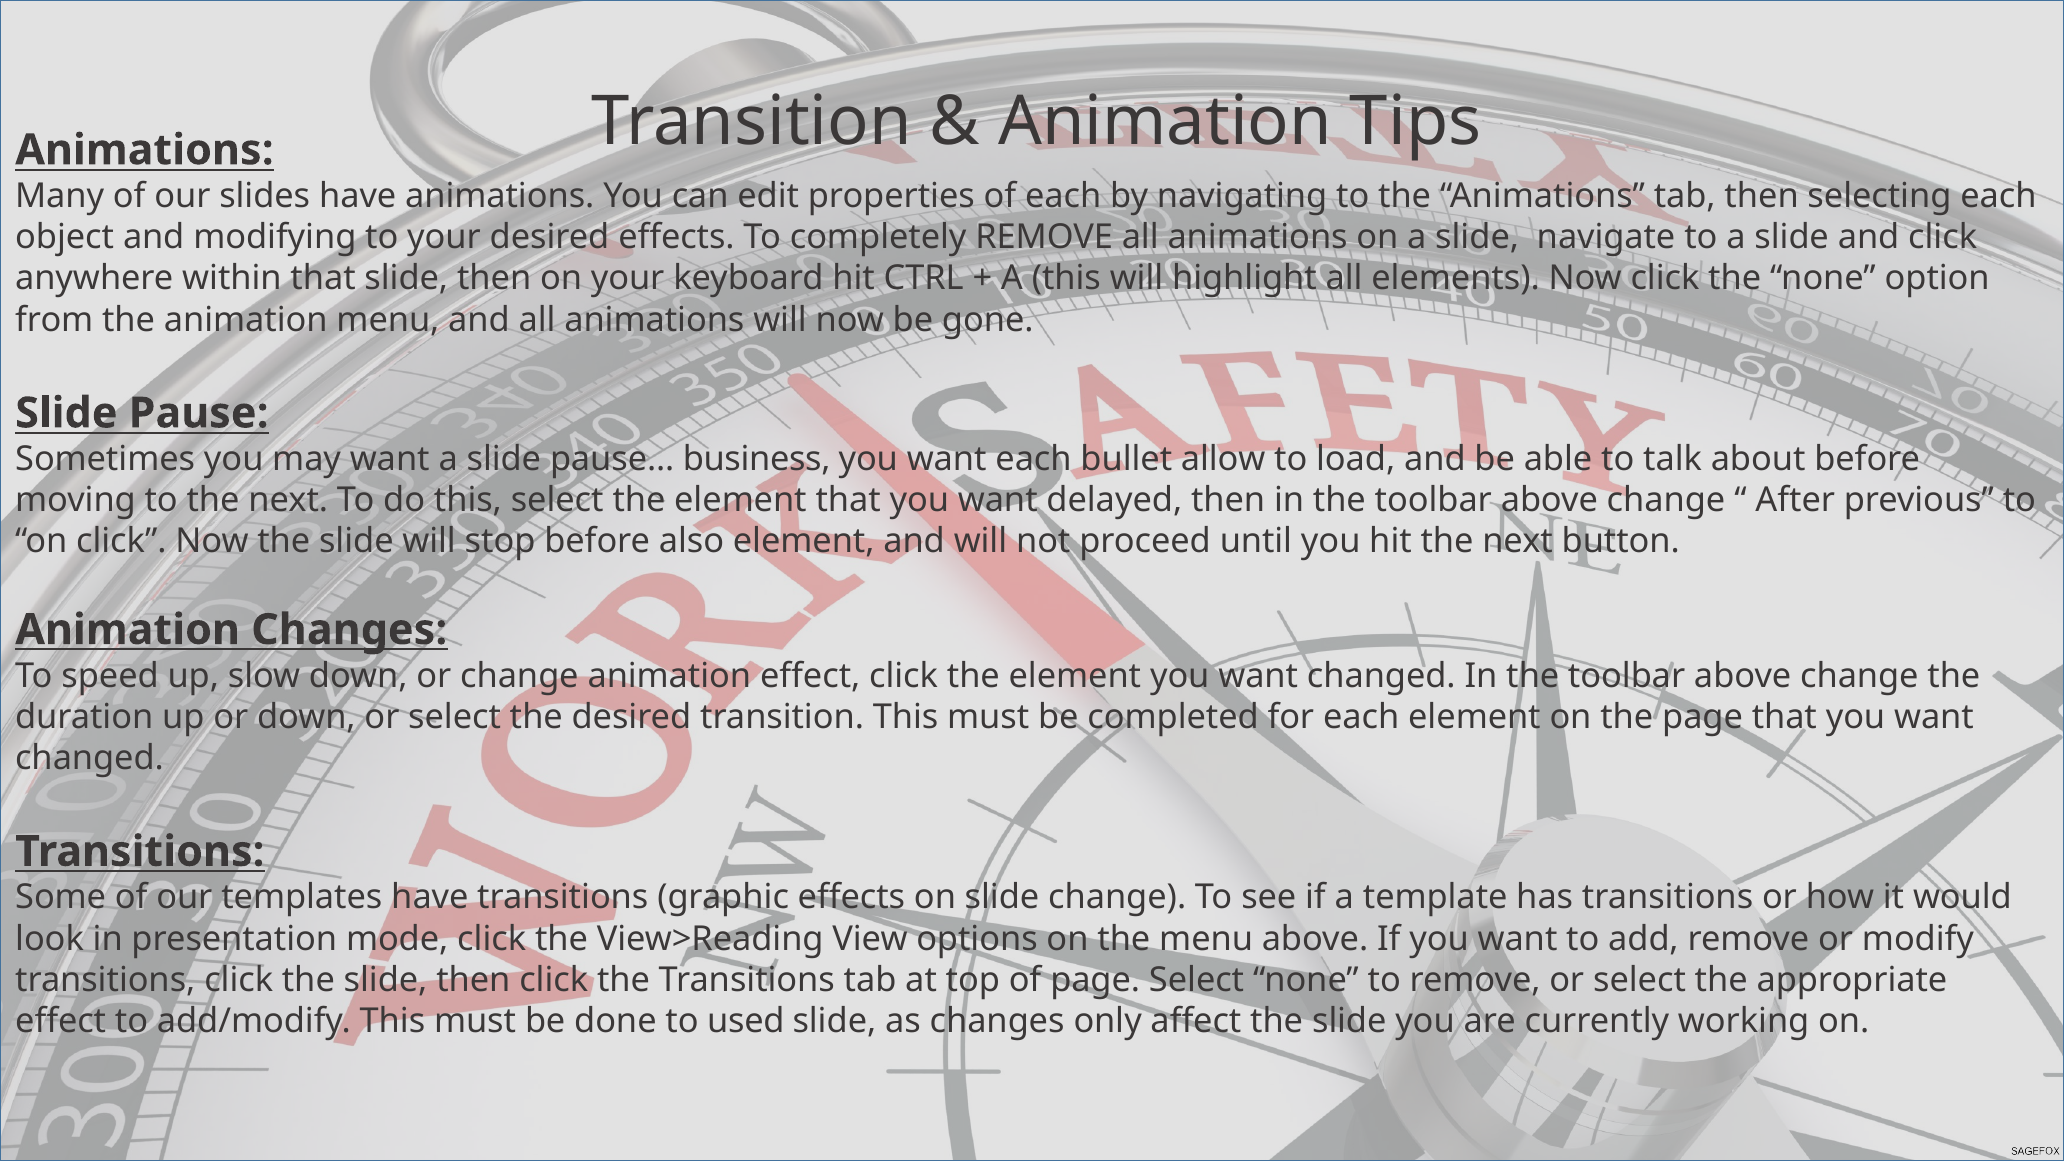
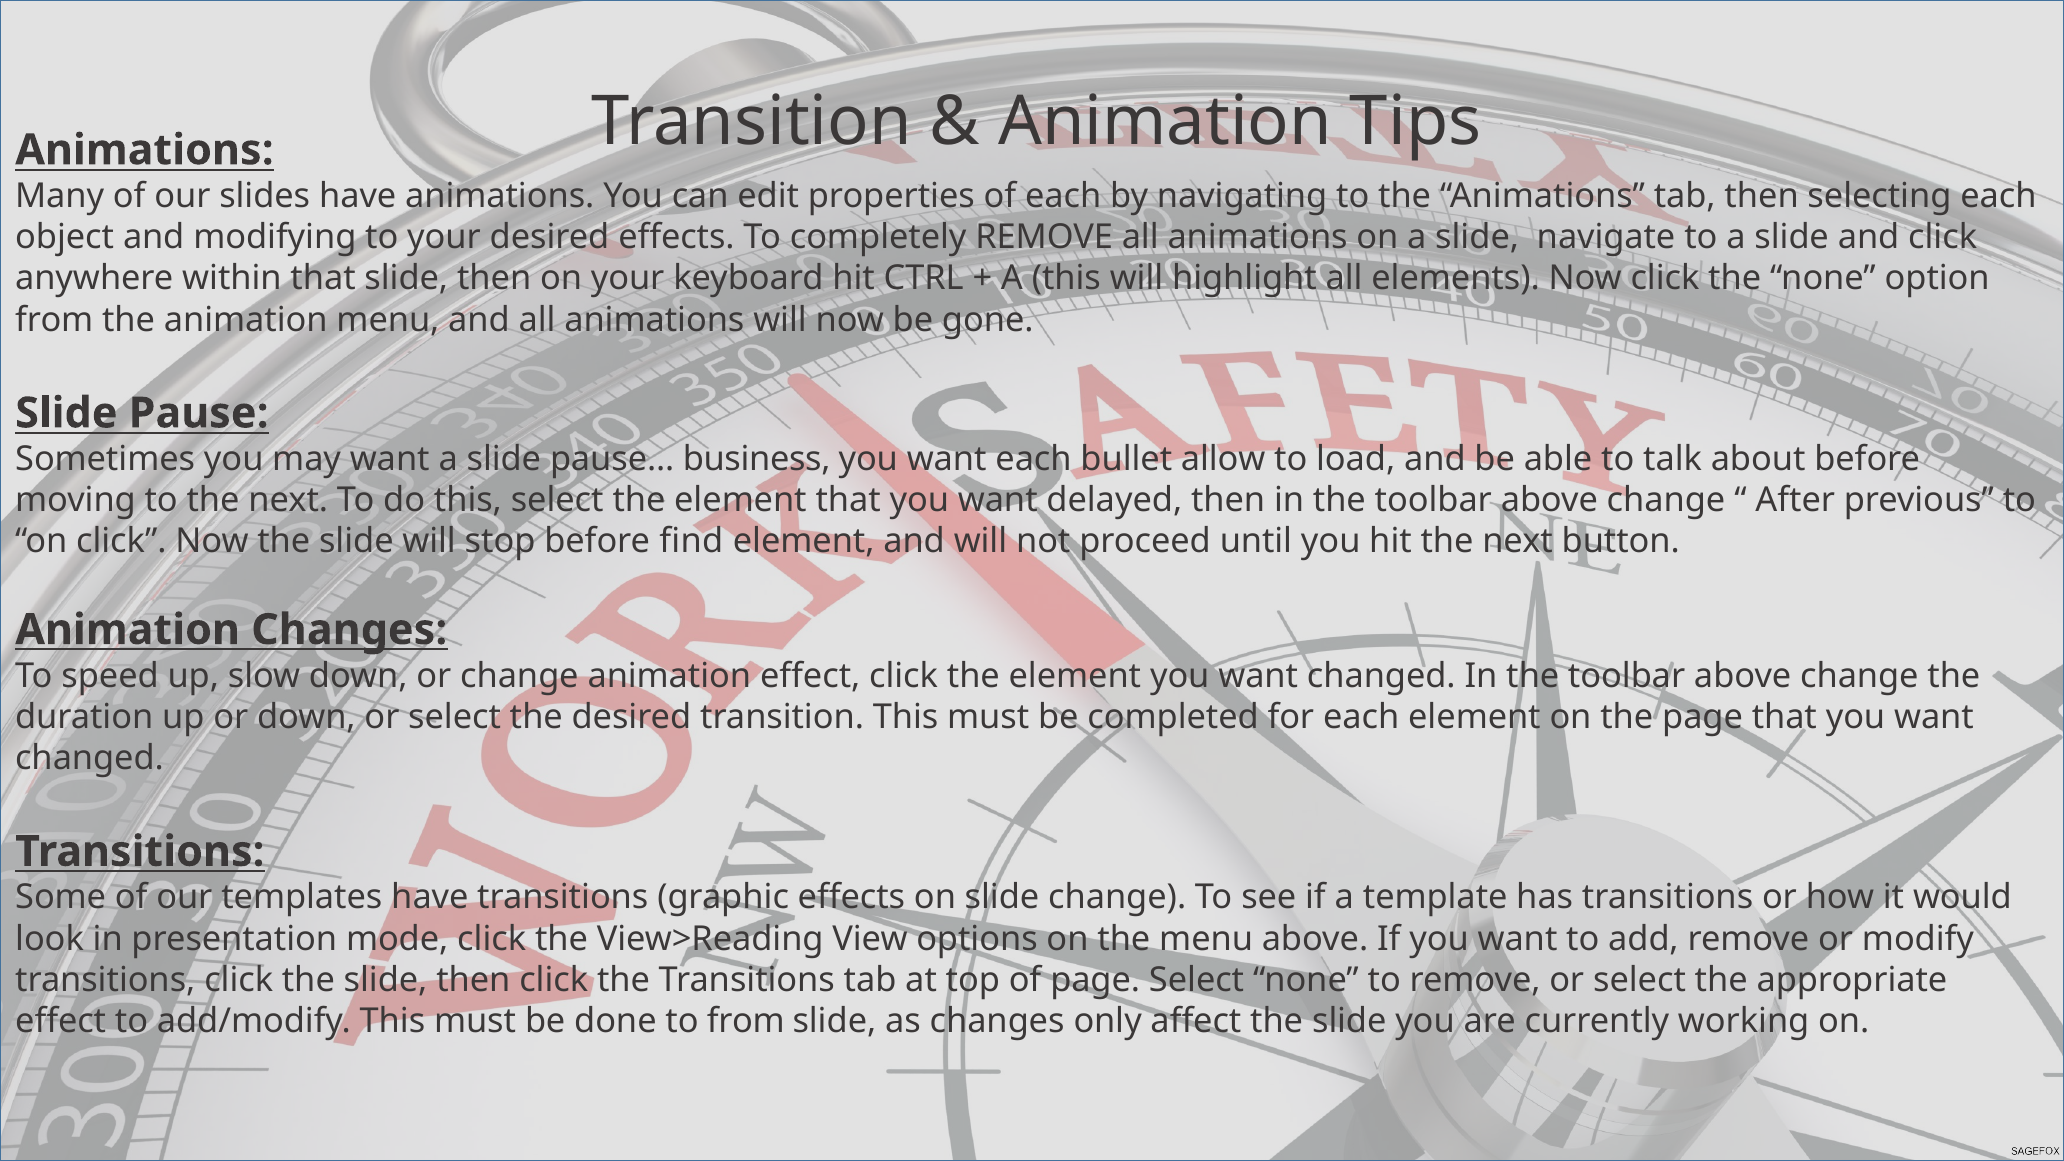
also: also -> find (691, 542)
to used: used -> from (746, 1021)
